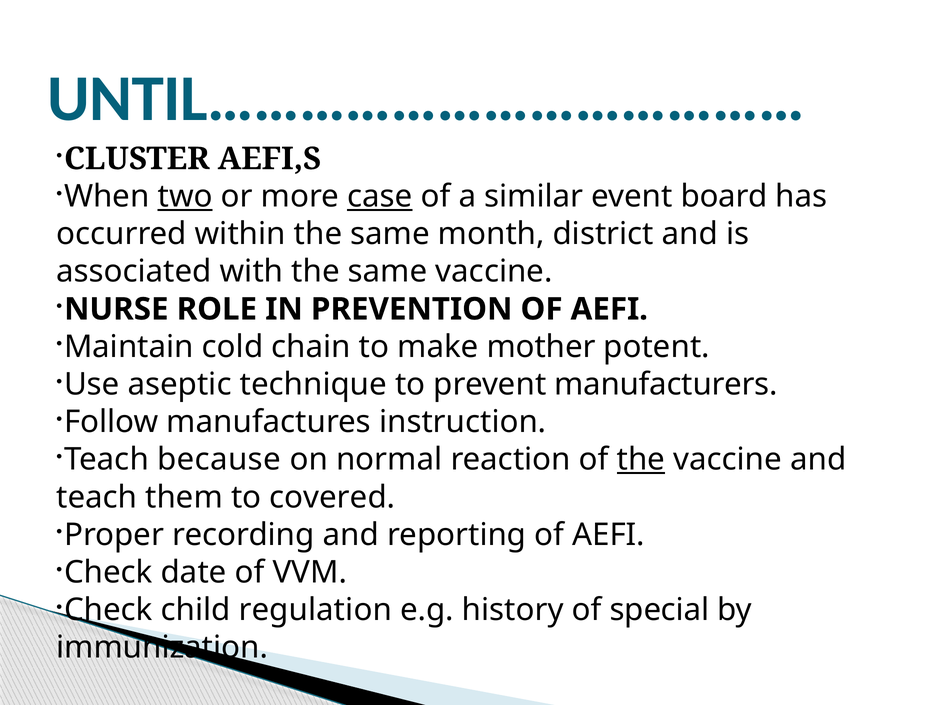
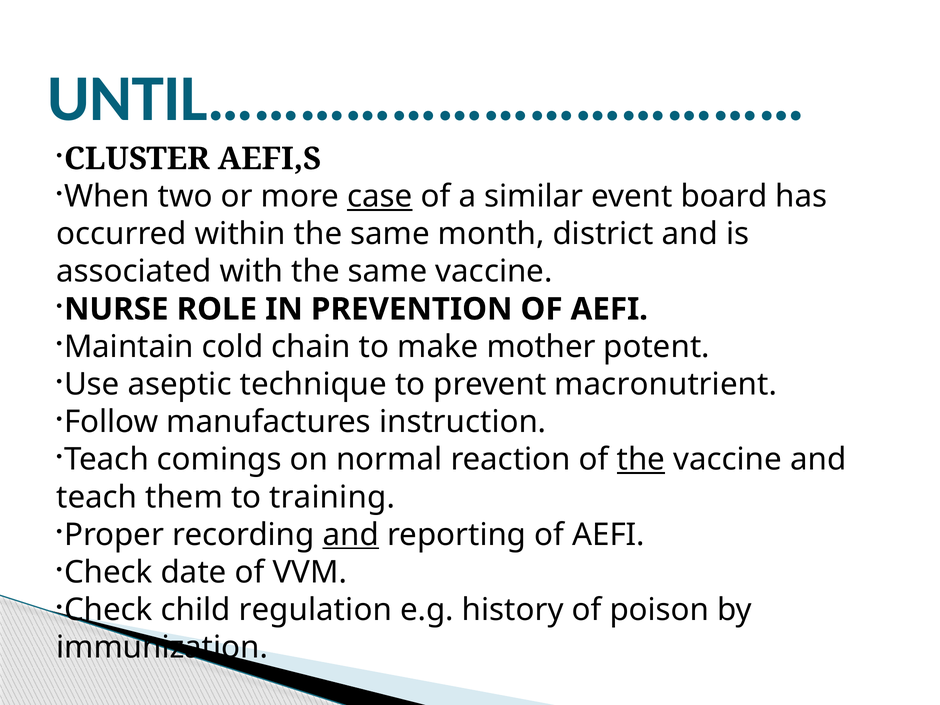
two underline: present -> none (185, 196)
manufacturers: manufacturers -> macronutrient (666, 384)
because: because -> comings (219, 460)
covered: covered -> training (332, 497)
and underline: none -> present (351, 535)
special: special -> poison (659, 610)
